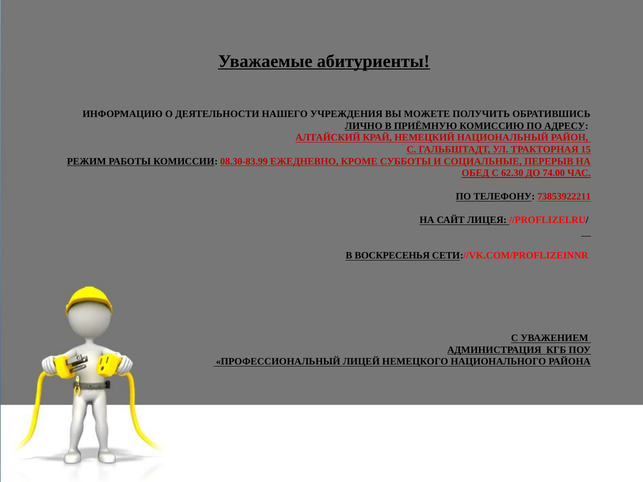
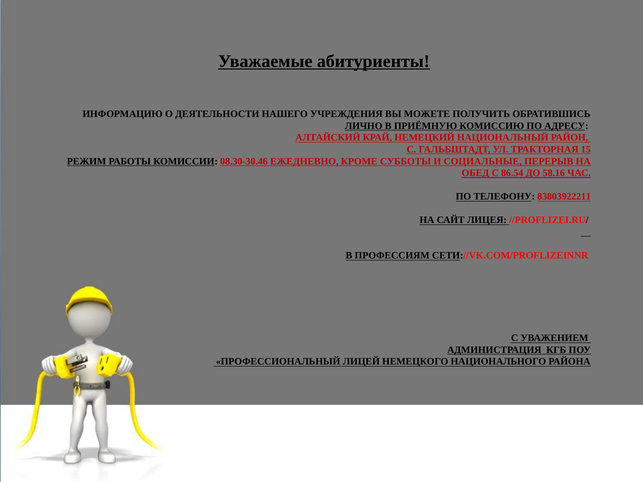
08.30-83.99: 08.30-83.99 -> 08.30-30.46 (244, 161)
62.30: 62.30 -> 86.54 (512, 173)
74.00: 74.00 -> 58.16 (554, 173)
73853922211: 73853922211 -> 83803922211 (564, 197)
ВОСКРЕСЕНЬЯ: ВОСКРЕСЕНЬЯ -> ПРОФЕССИЯМ (392, 256)
